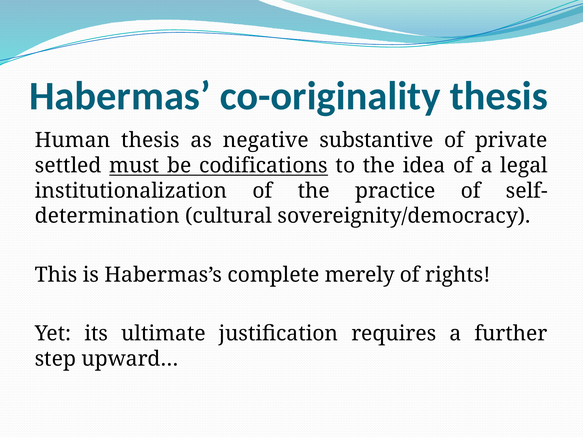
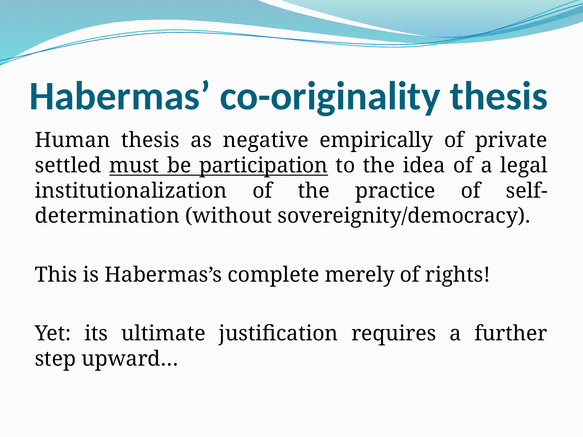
substantive: substantive -> empirically (376, 140)
codifications: codifications -> participation (263, 166)
cultural: cultural -> without (229, 216)
